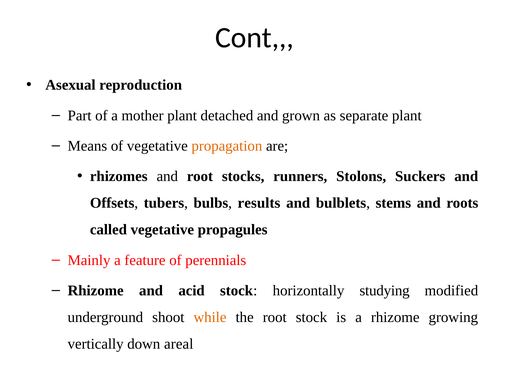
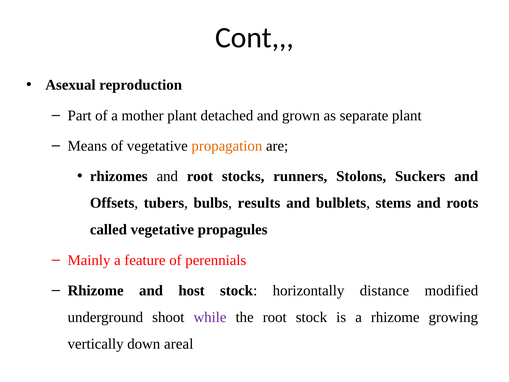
acid: acid -> host (192, 290)
studying: studying -> distance (384, 290)
while colour: orange -> purple (210, 317)
